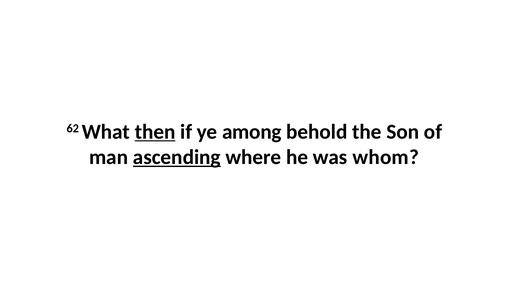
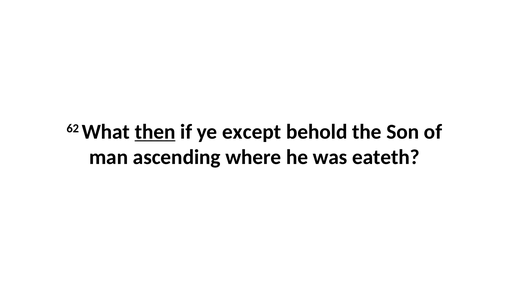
among: among -> except (252, 132)
ascending underline: present -> none (177, 157)
whom: whom -> eateth (386, 157)
